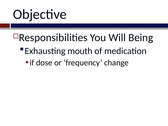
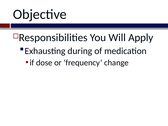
Being: Being -> Apply (141, 38)
mouth: mouth -> during (80, 51)
